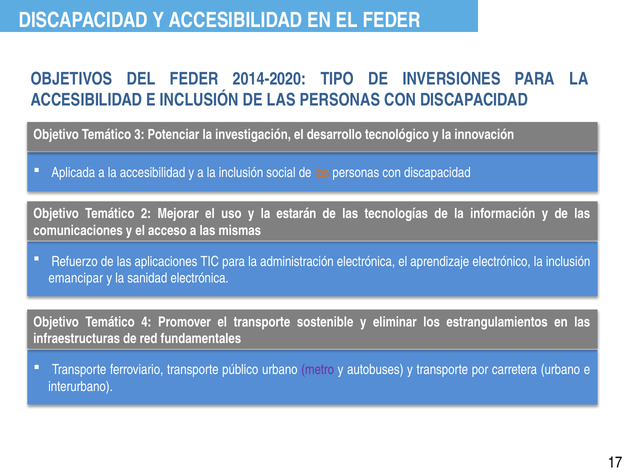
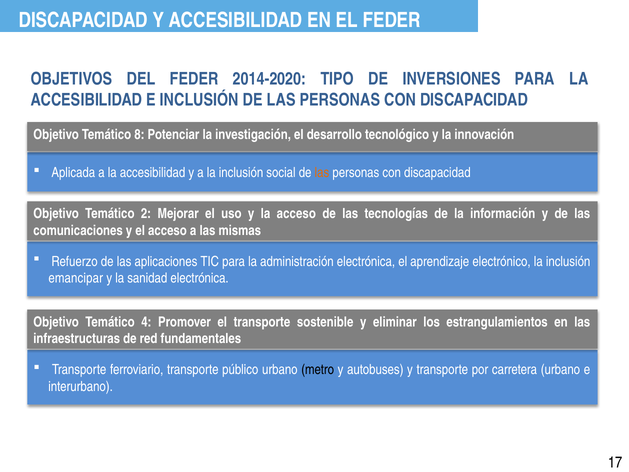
3: 3 -> 8 (139, 134)
la estarán: estarán -> acceso (296, 214)
metro colour: purple -> black (318, 370)
